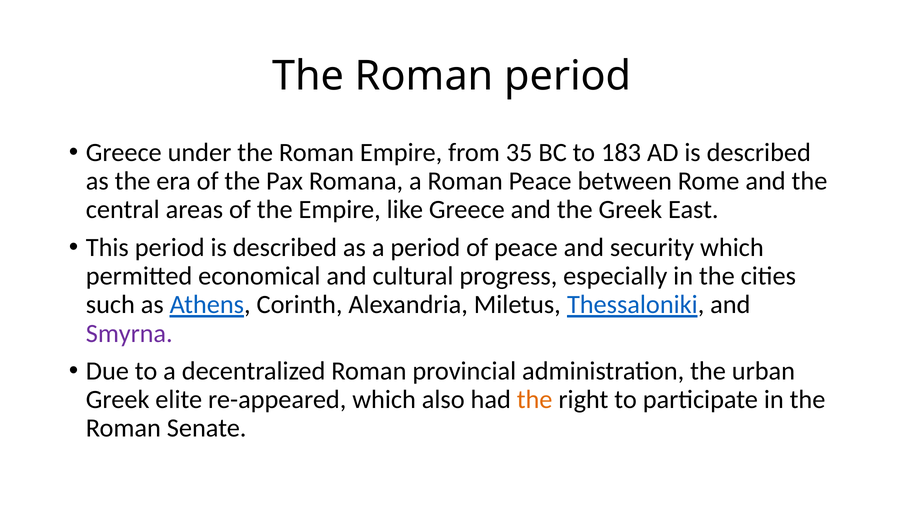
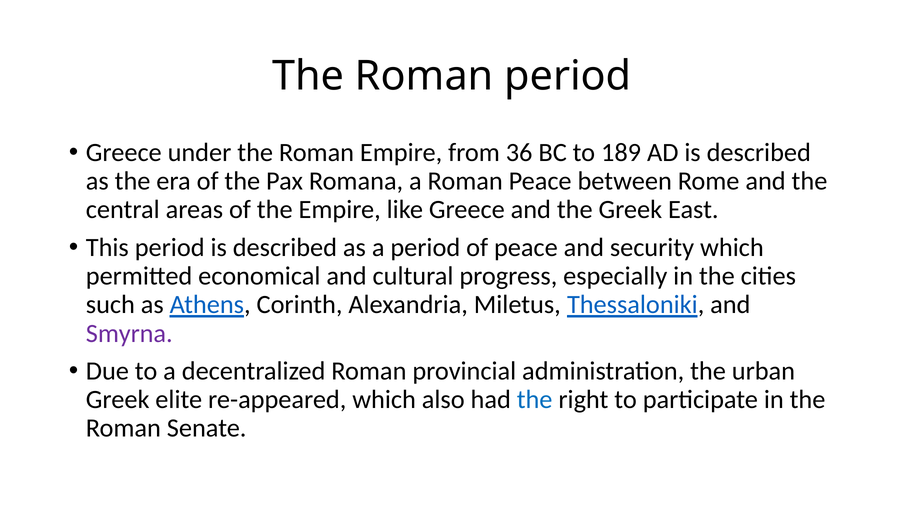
35: 35 -> 36 (519, 153)
183: 183 -> 189 (621, 153)
the colour: orange -> blue (535, 400)
